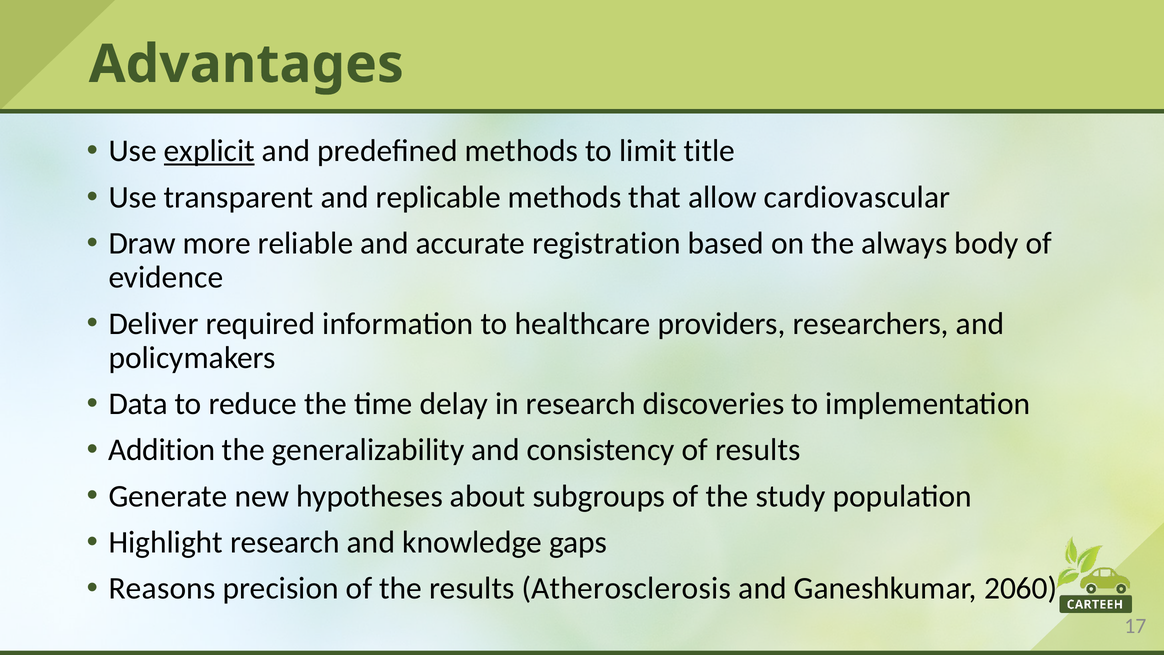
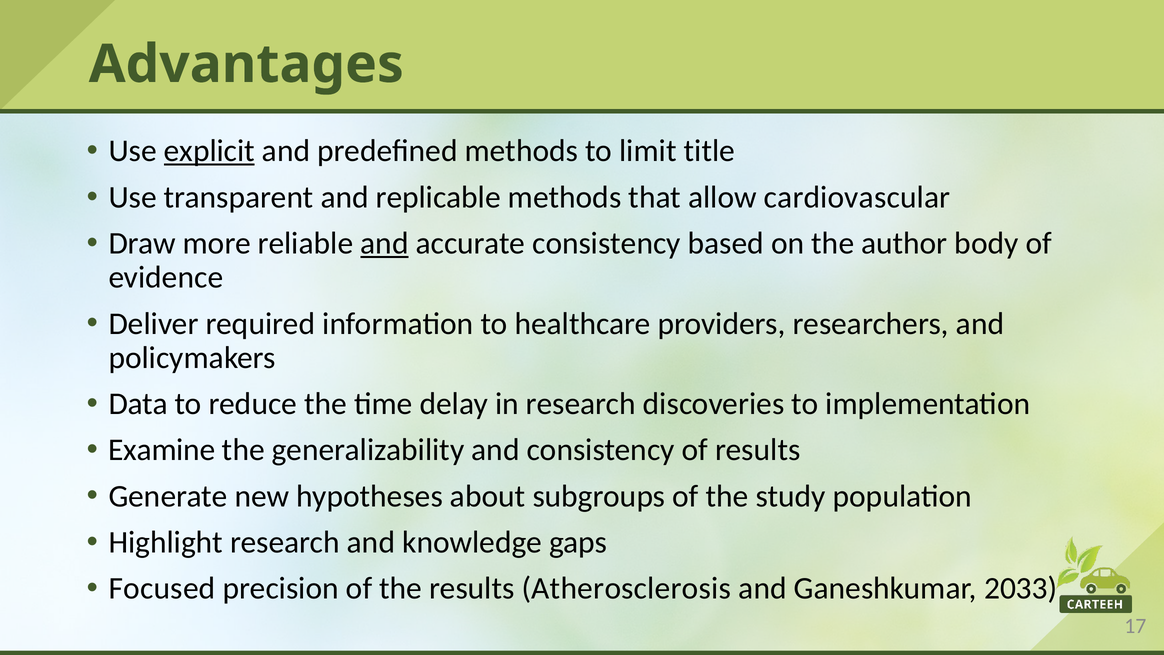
and underline: none -> present (384, 243)
accurate registration: registration -> consistency (606, 243)
always: always -> author (904, 243)
Addition: Addition -> Examine (162, 450)
Reasons: Reasons -> Focused (162, 588)
2060: 2060 -> 2033 (1021, 588)
